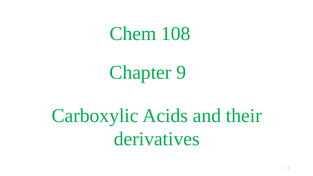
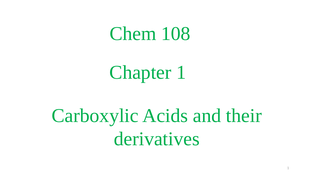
Chapter 9: 9 -> 1 (181, 73)
